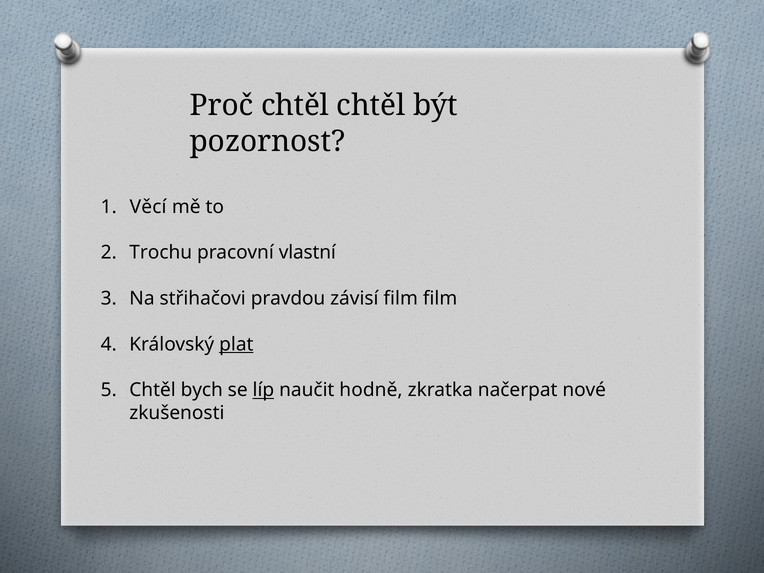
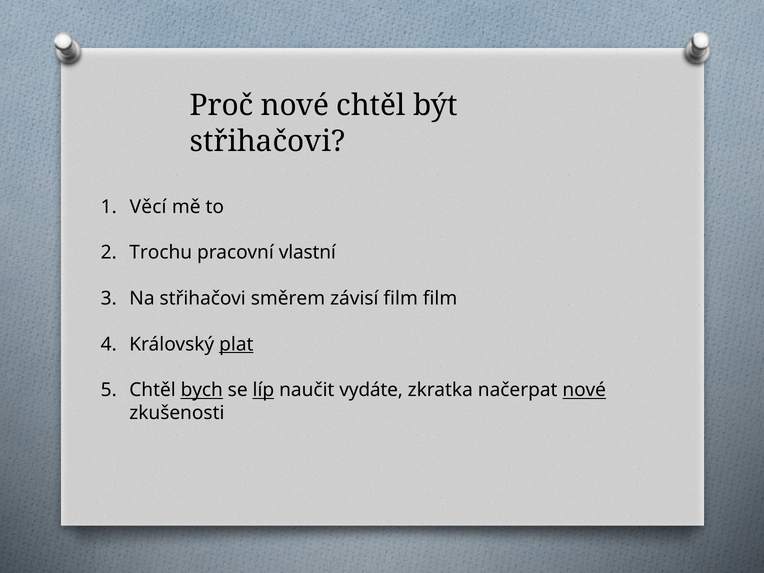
Proč chtěl: chtěl -> nové (295, 106)
pozornost: pozornost -> střihačovi (267, 141)
pravdou: pravdou -> směrem (288, 298)
bych underline: none -> present (202, 390)
hodně: hodně -> vydáte (371, 390)
nové underline: none -> present (584, 390)
